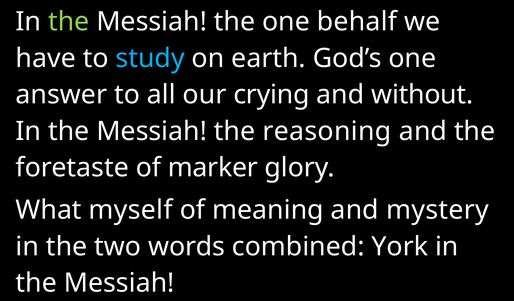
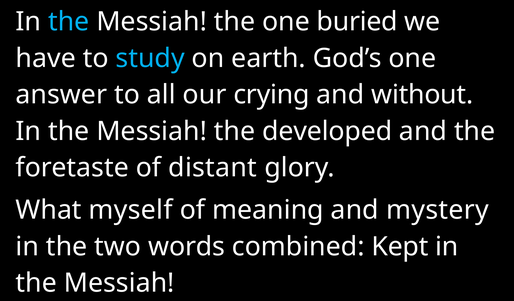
the colour: light green -> light blue (69, 22)
behalf: behalf -> buried (357, 22)
reasoning: reasoning -> developed (327, 131)
marker: marker -> distant (213, 168)
York: York -> Kept (400, 247)
